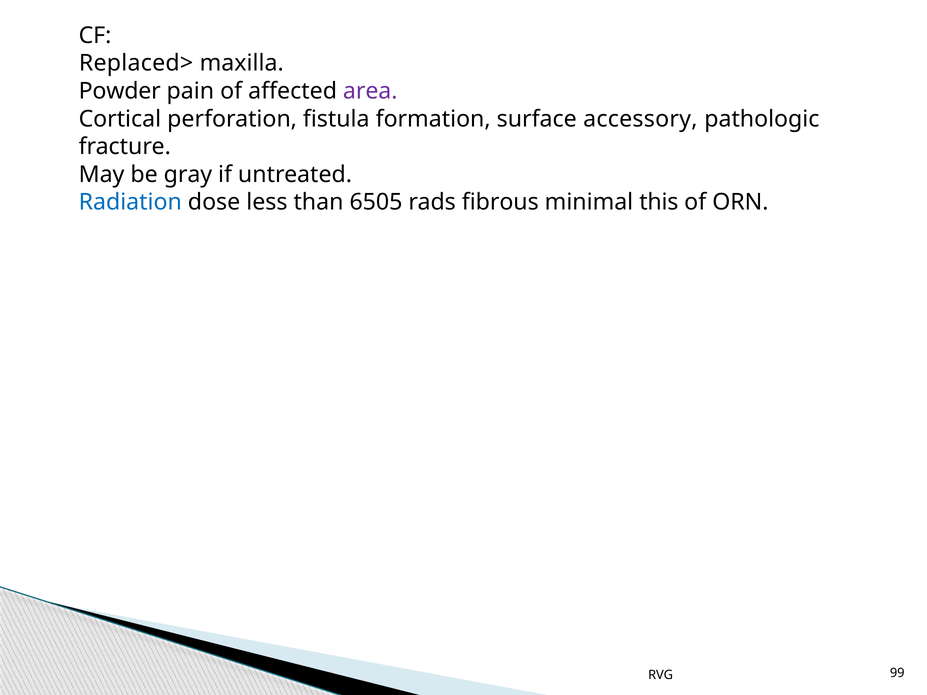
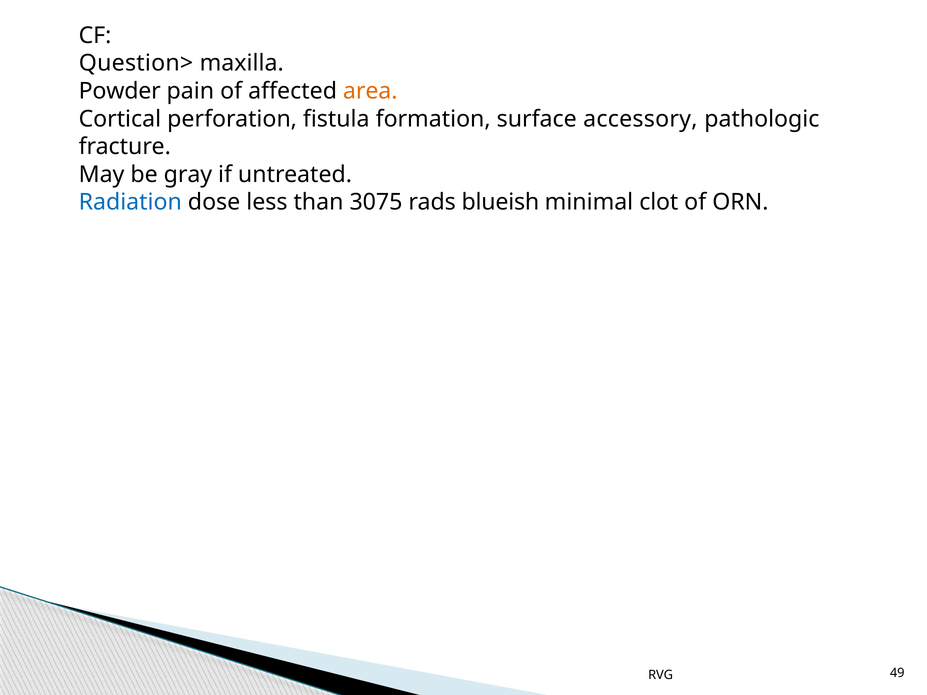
Replaced>: Replaced> -> Question> (136, 63)
area colour: purple -> orange (370, 91)
6505: 6505 -> 3075 (376, 202)
fibrous: fibrous -> blueish (500, 202)
this: this -> clot (659, 202)
99: 99 -> 49 (897, 673)
